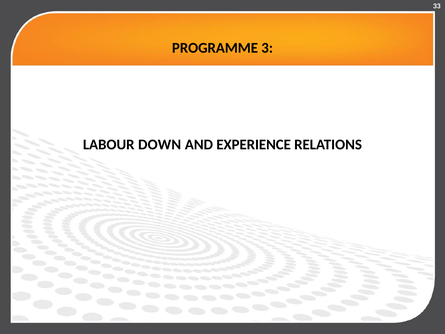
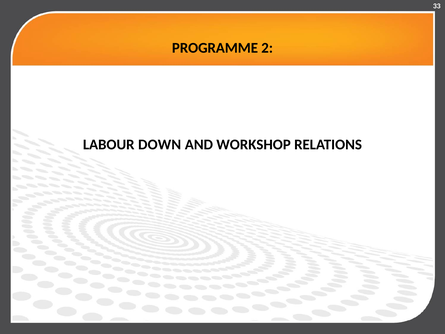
3: 3 -> 2 (267, 48)
EXPERIENCE: EXPERIENCE -> WORKSHOP (254, 144)
